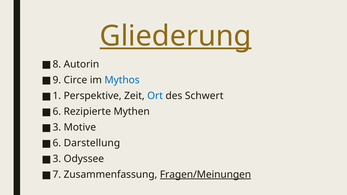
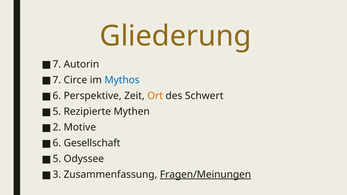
Gliederung underline: present -> none (176, 36)
8: 8 -> 7 (57, 64)
9: 9 -> 7 (57, 80)
1: 1 -> 6 (57, 96)
Ort colour: blue -> orange (155, 96)
6: 6 -> 5 (57, 112)
3: 3 -> 2 (57, 127)
Darstellung: Darstellung -> Gesellschaft (92, 143)
3: 3 -> 5 (57, 159)
7: 7 -> 3 (57, 175)
